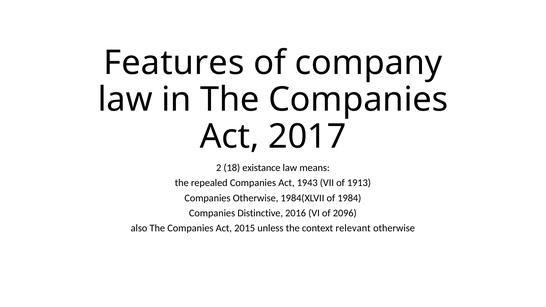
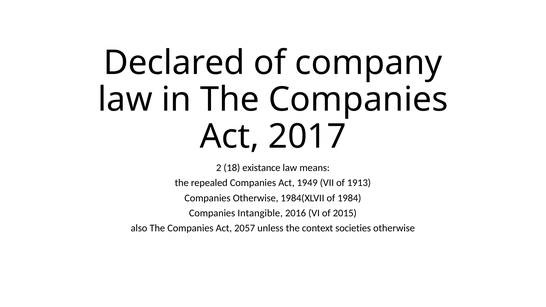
Features: Features -> Declared (174, 63)
1943: 1943 -> 1949 (307, 183)
Distinctive: Distinctive -> Intangible (260, 213)
2096: 2096 -> 2015 (345, 213)
2015: 2015 -> 2057 (245, 228)
relevant: relevant -> societies (353, 228)
